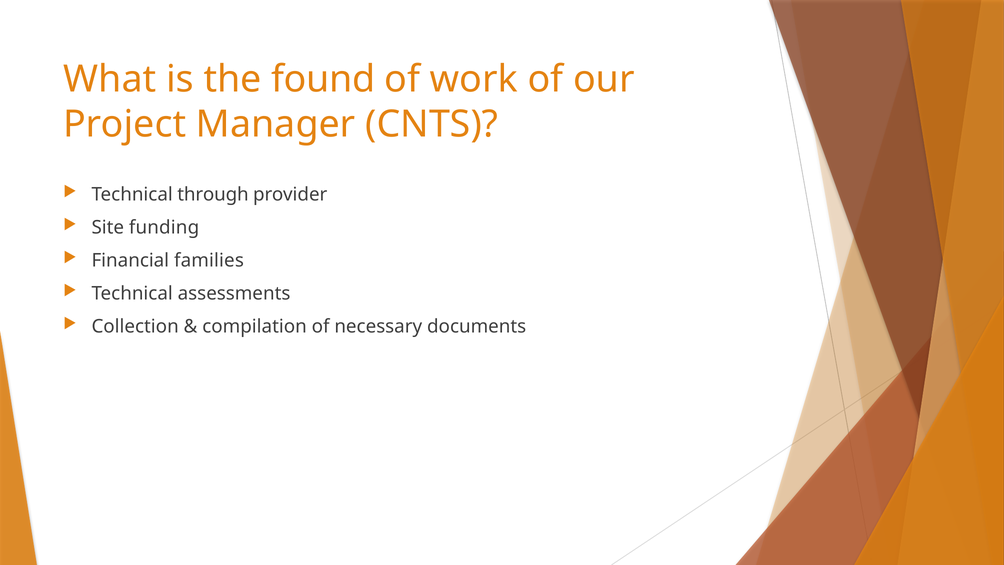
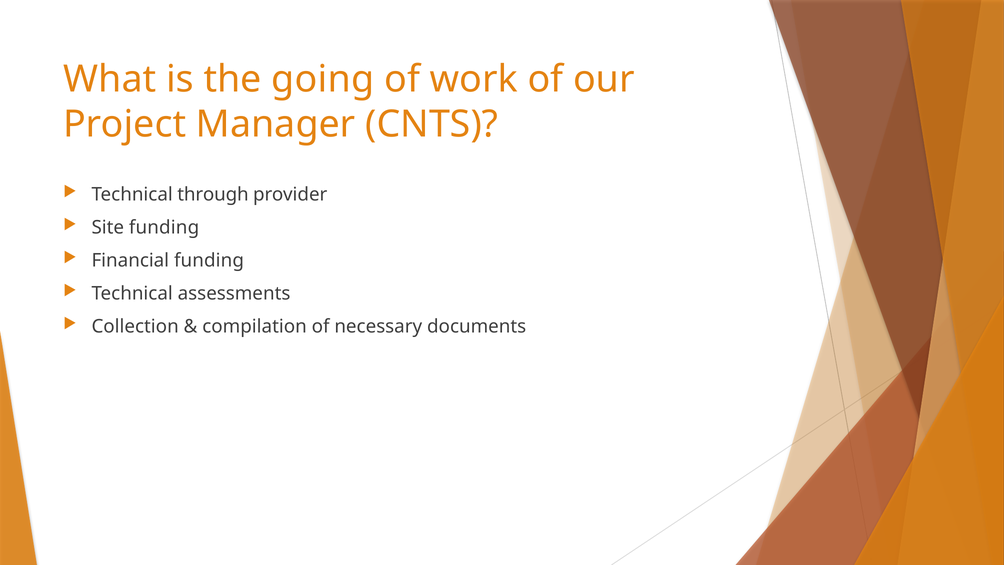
found: found -> going (323, 79)
Financial families: families -> funding (209, 260)
